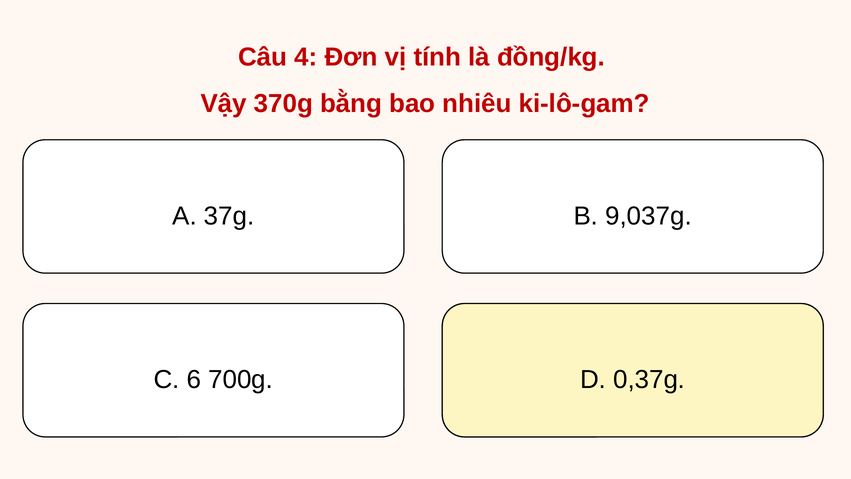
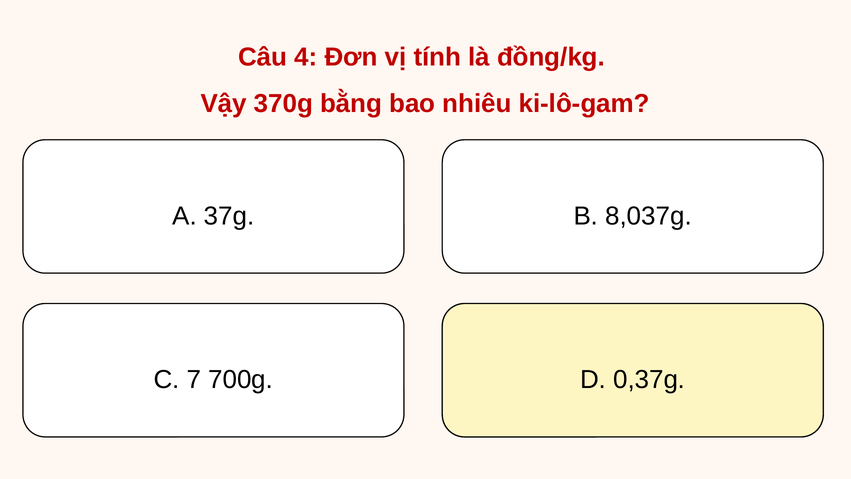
9,037g: 9,037g -> 8,037g (648, 216)
6: 6 -> 7 (194, 380)
